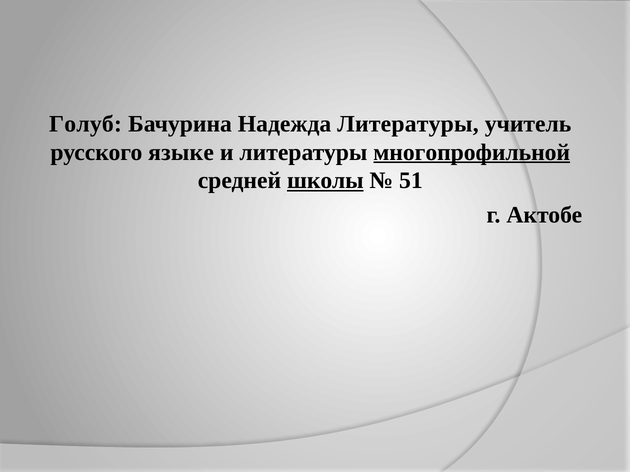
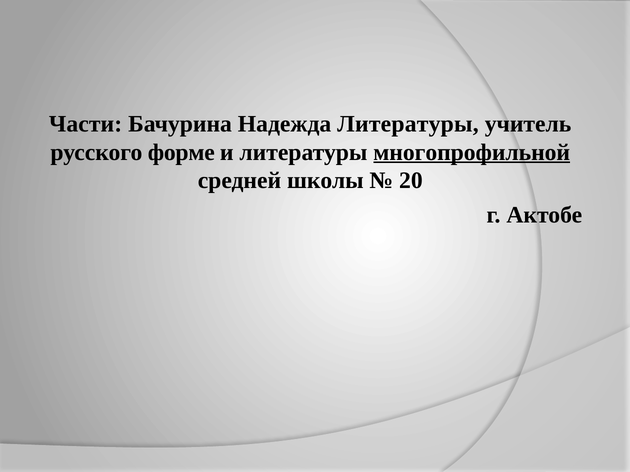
Голуб: Голуб -> Части (86, 124)
языке: языке -> форме (181, 152)
школы underline: present -> none (325, 181)
51: 51 -> 20 (411, 181)
